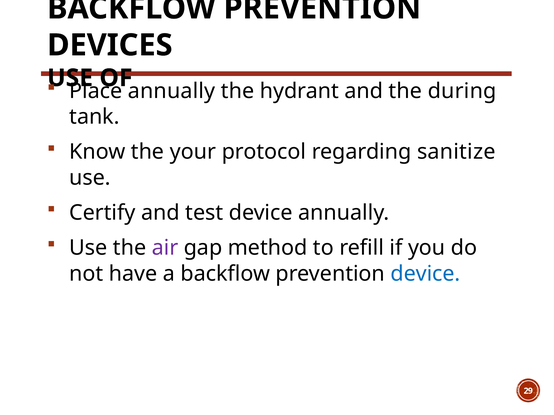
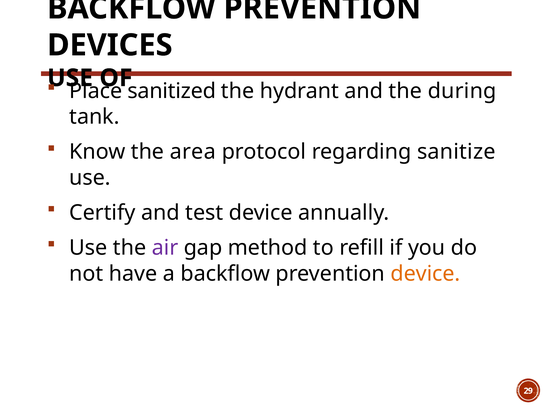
annually: annually -> sanitized (172, 91)
your: your -> area (193, 152)
device colour: blue -> orange (425, 274)
